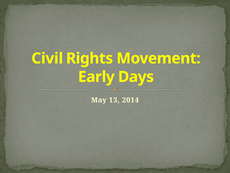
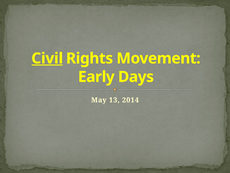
Civil underline: none -> present (47, 58)
